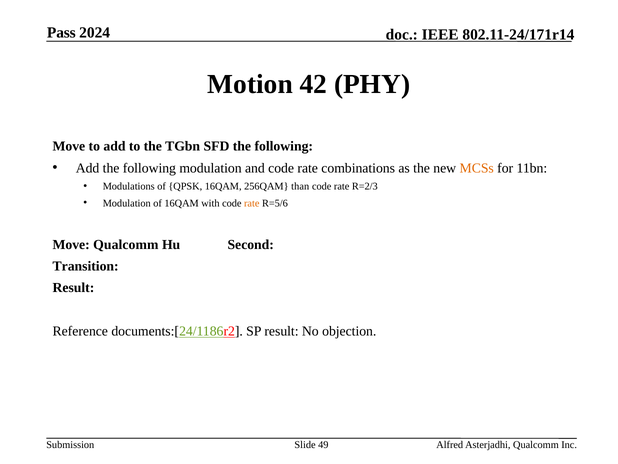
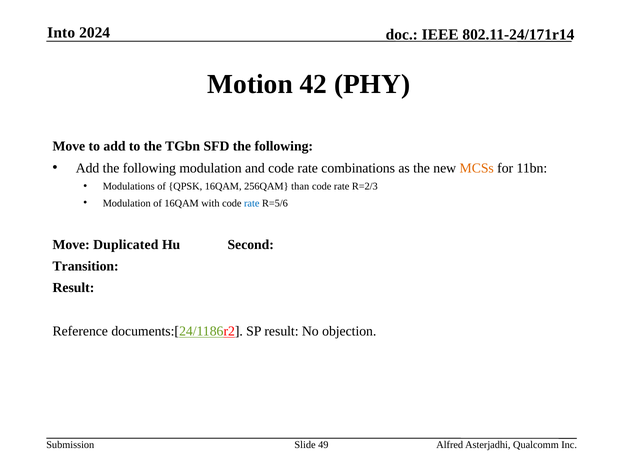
Pass: Pass -> Into (61, 33)
rate colour: orange -> blue (252, 203)
Move Qualcomm: Qualcomm -> Duplicated (126, 244)
